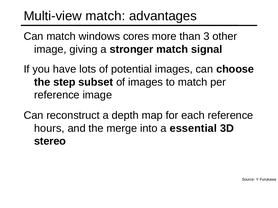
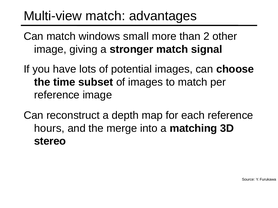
cores: cores -> small (136, 36)
3: 3 -> 2 (206, 36)
step: step -> time (64, 82)
essential: essential -> matching (193, 129)
